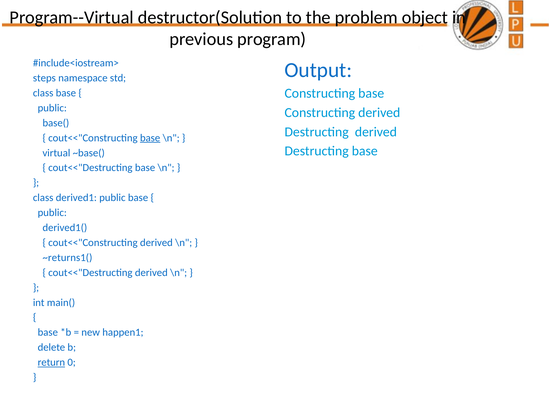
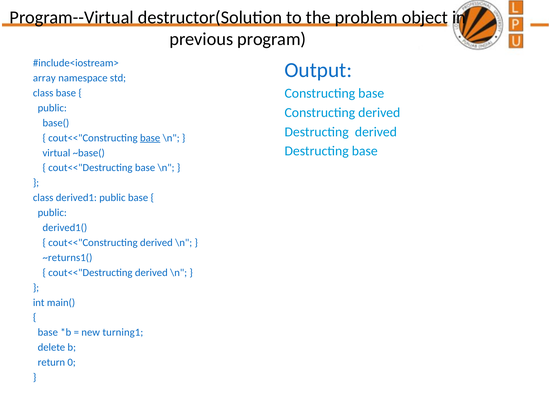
steps: steps -> array (44, 78)
happen1: happen1 -> turning1 (123, 332)
return underline: present -> none (51, 362)
